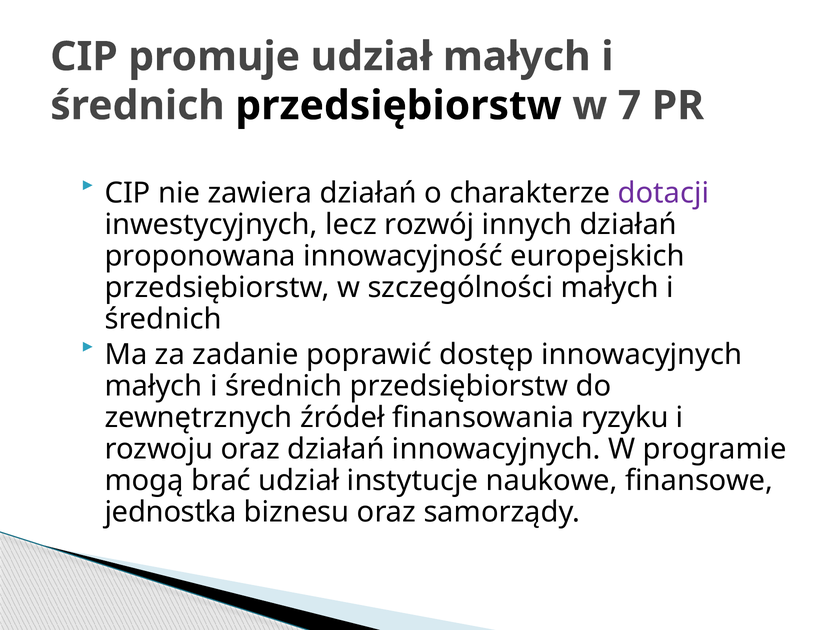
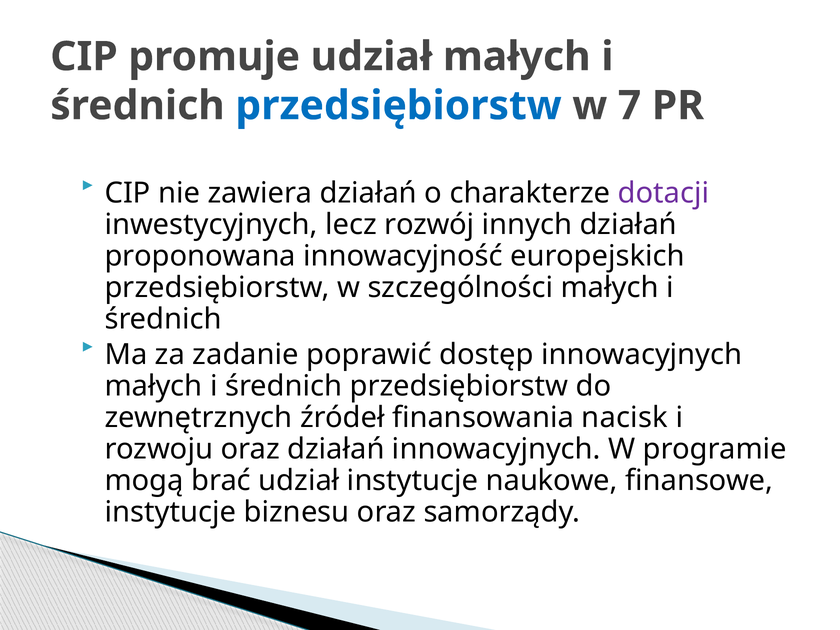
przedsiębiorstw colour: black -> blue (399, 106)
ryzyku: ryzyku -> nacisk (625, 418)
jednostka: jednostka -> instytucje (170, 512)
